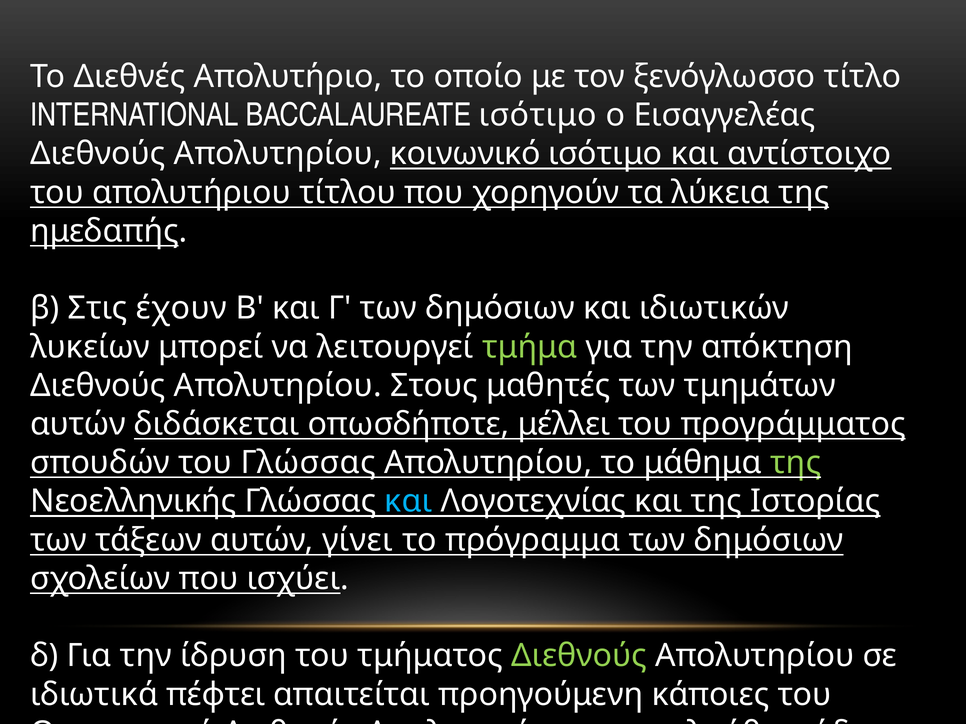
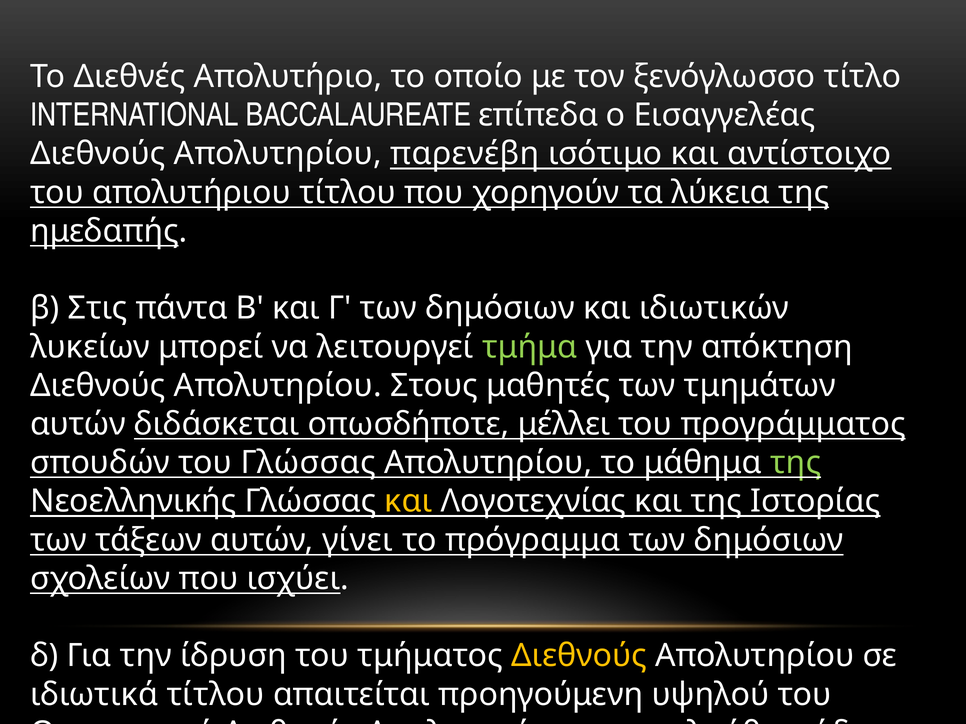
BACCALAUREATE ισότιμο: ισότιμο -> επίπεδα (538, 115)
κοινωνικό: κοινωνικό -> παρενέβη (465, 154)
έχουν: έχουν -> πάντα (182, 308)
και colour: light blue -> yellow (408, 502)
Διεθνούς colour: light green -> yellow (579, 656)
ιδιωτικά πέφτει: πέφτει -> τίτλου (216, 695)
κάποιες: κάποιες -> υψηλού (711, 695)
